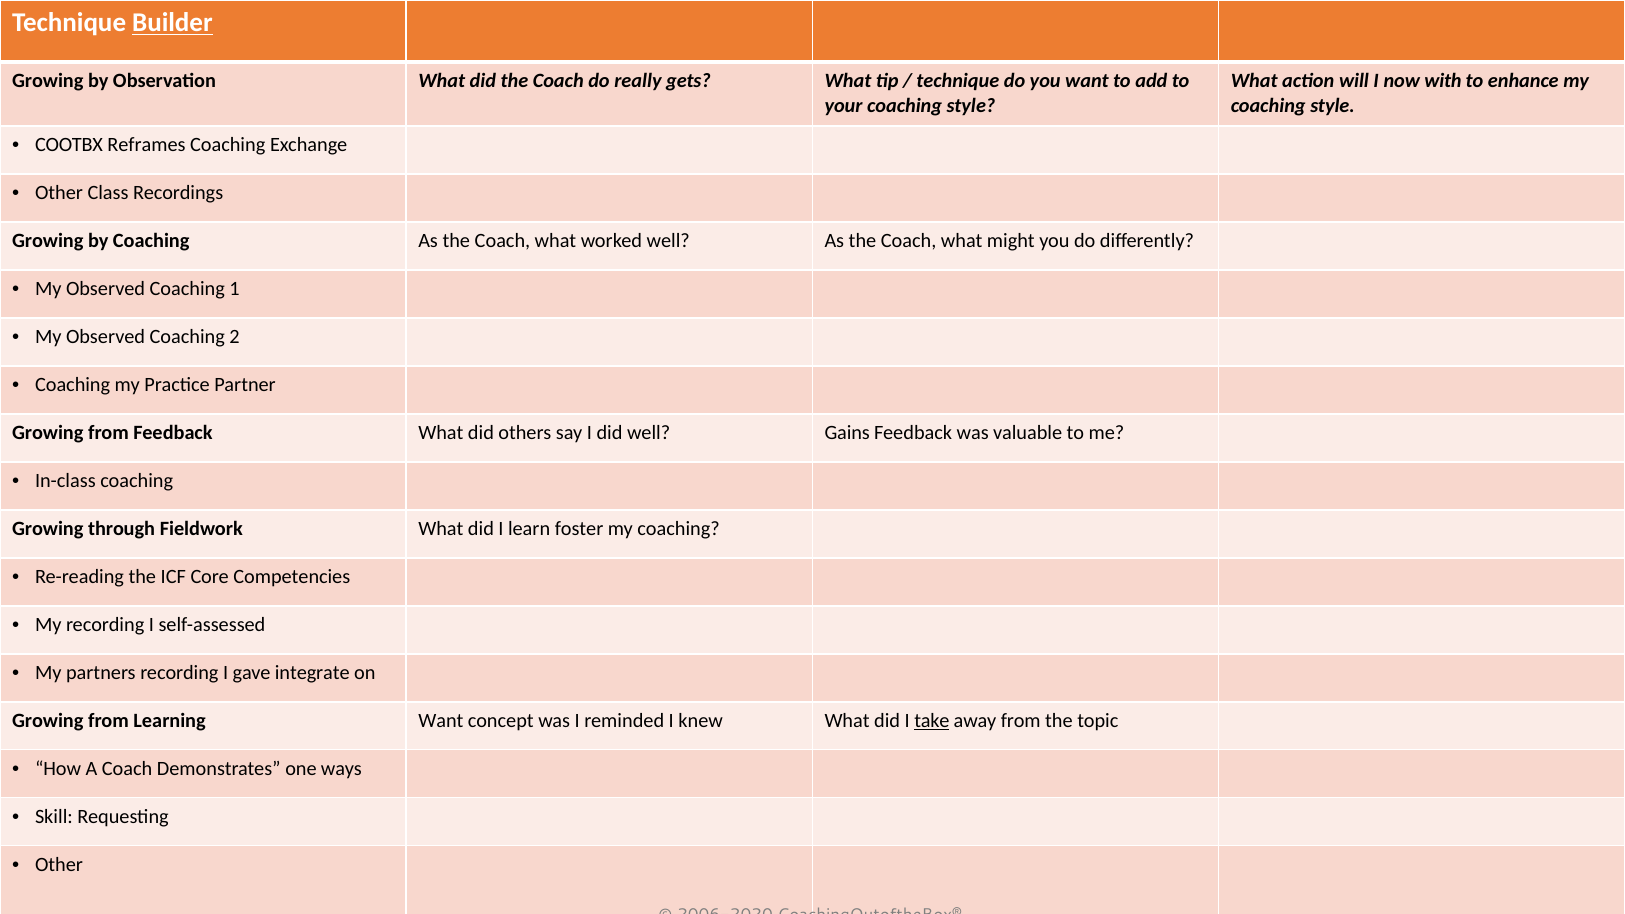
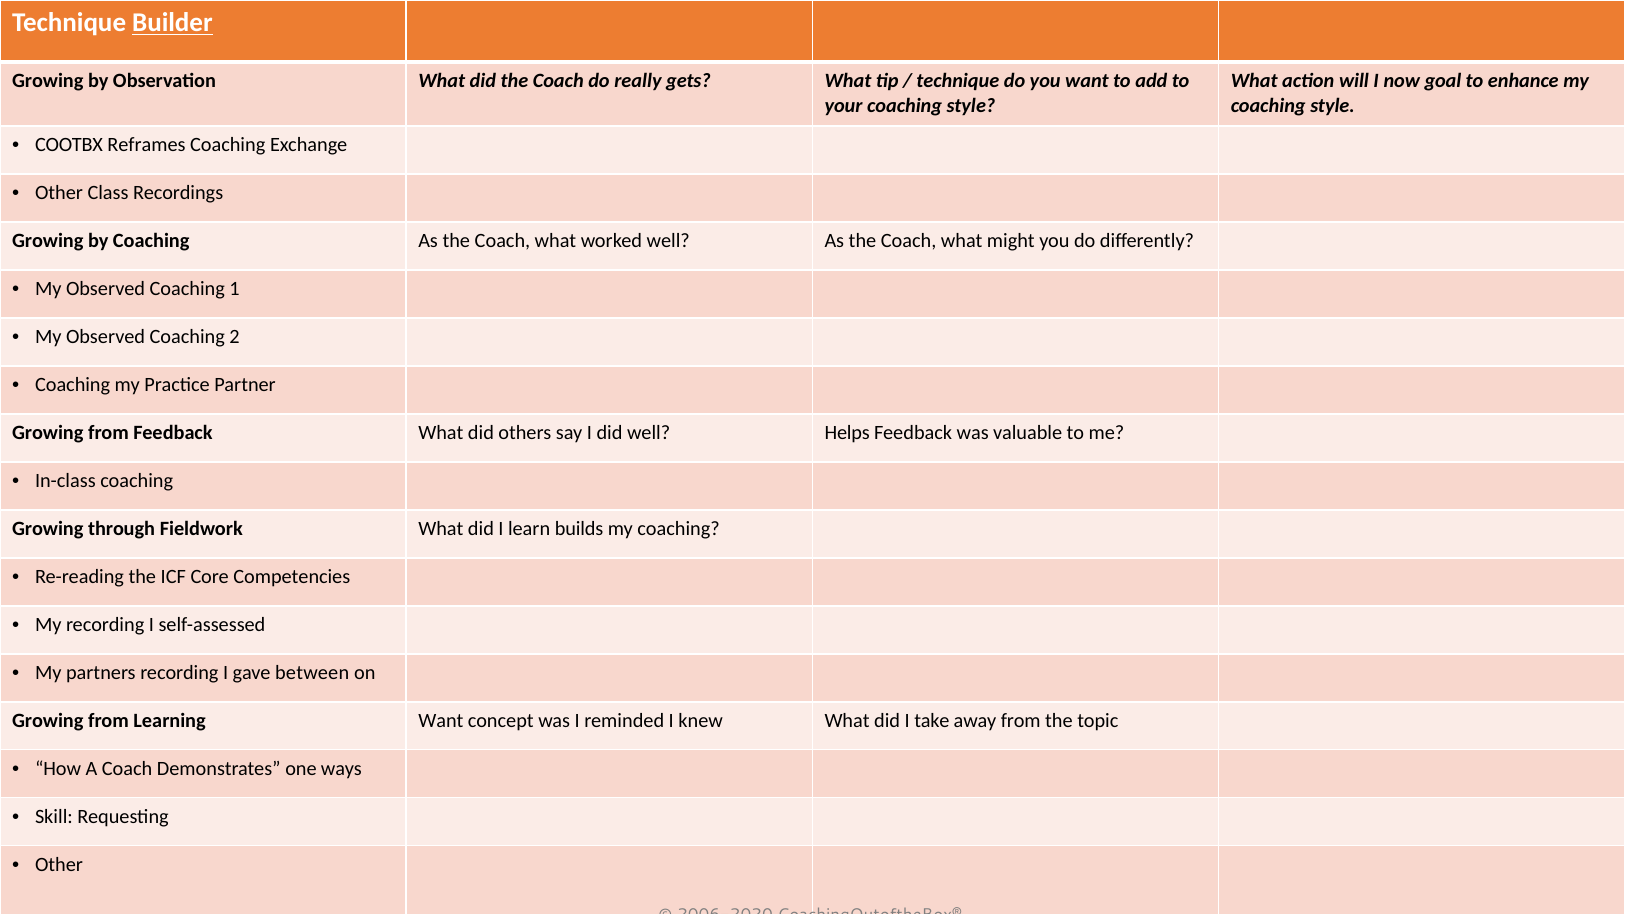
with: with -> goal (1443, 81)
Gains: Gains -> Helps (847, 433)
foster: foster -> builds (579, 529)
integrate: integrate -> between (312, 673)
take underline: present -> none (932, 721)
